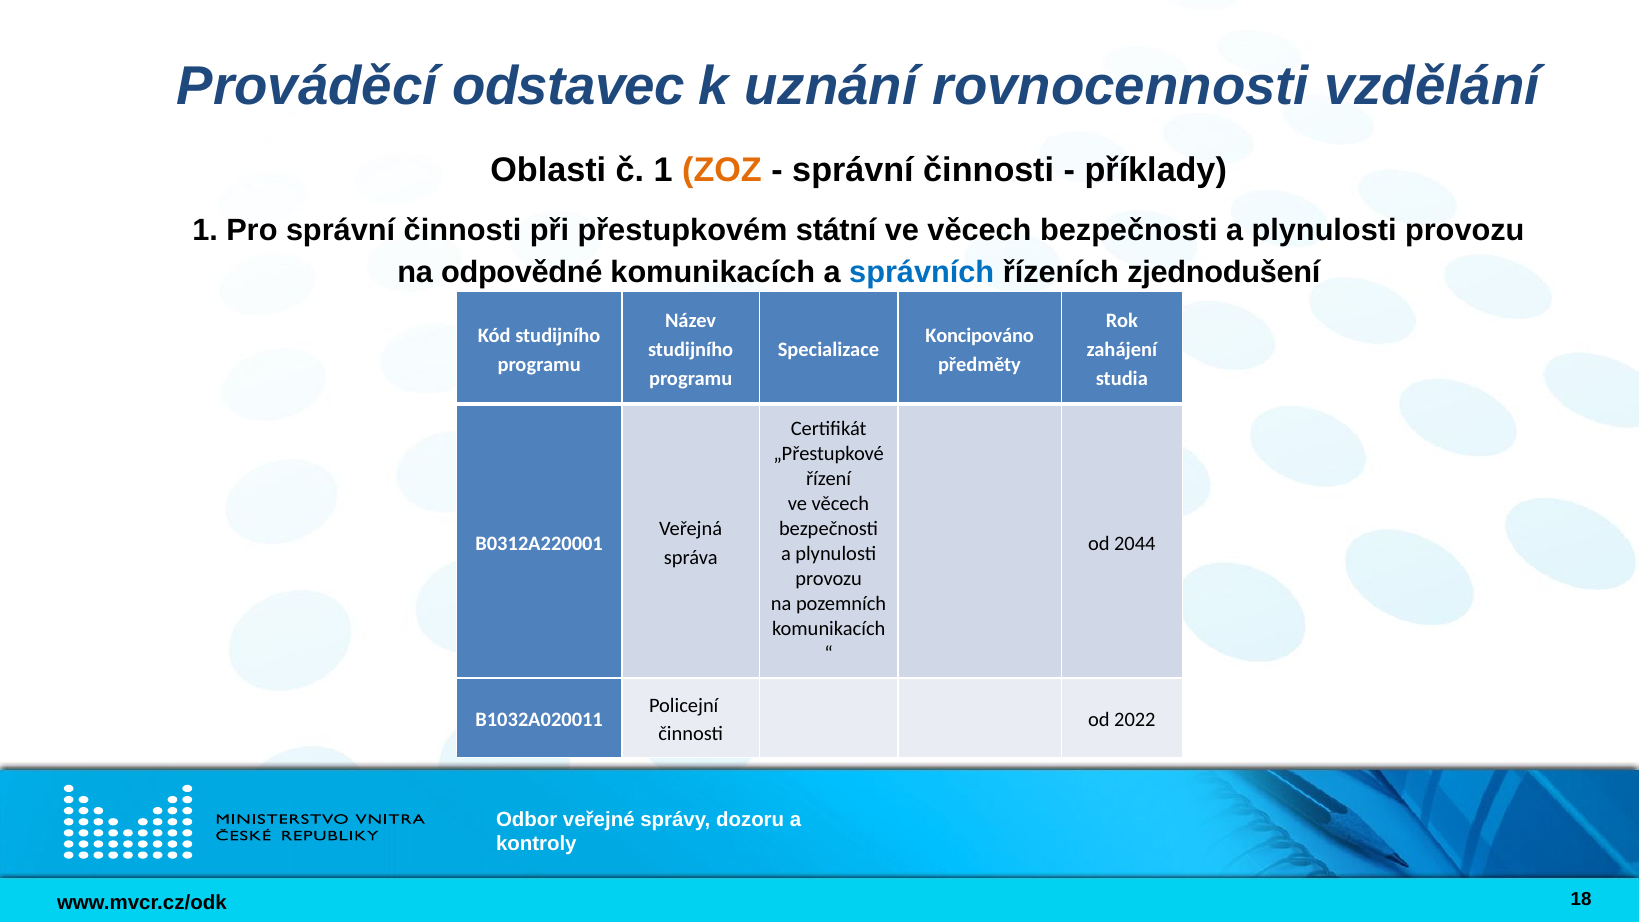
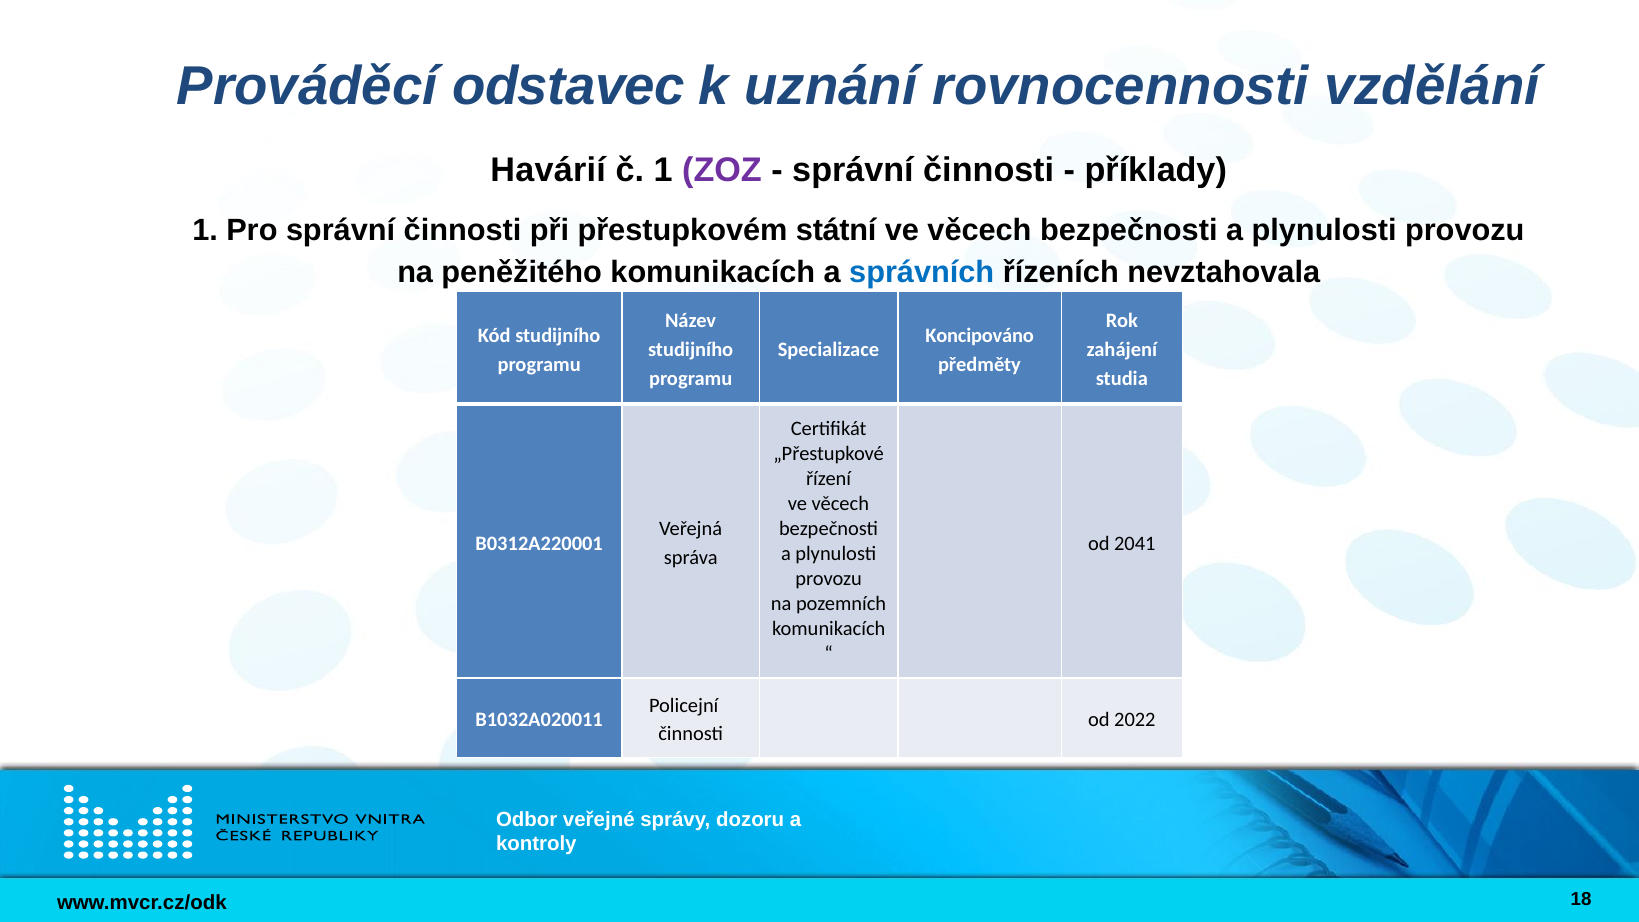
Oblasti: Oblasti -> Havárií (548, 170)
ZOZ colour: orange -> purple (722, 170)
odpovědné: odpovědné -> peněžitého (522, 273)
zjednodušení: zjednodušení -> nevztahovala (1224, 273)
2044: 2044 -> 2041 (1135, 543)
